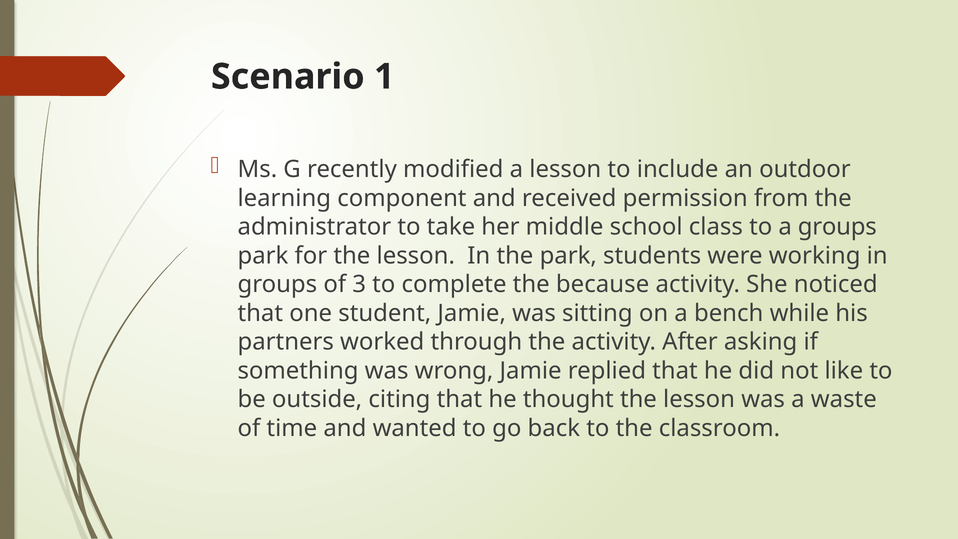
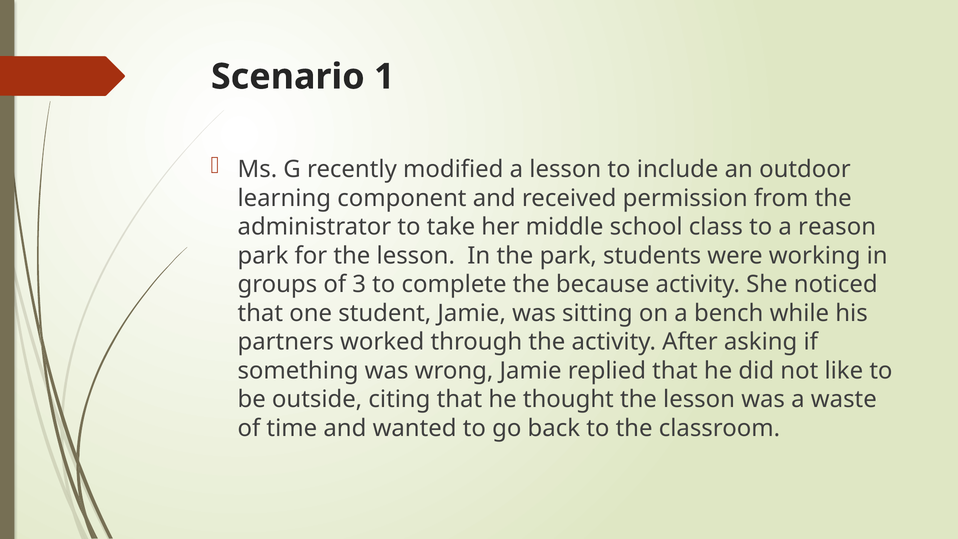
a groups: groups -> reason (837, 227)
